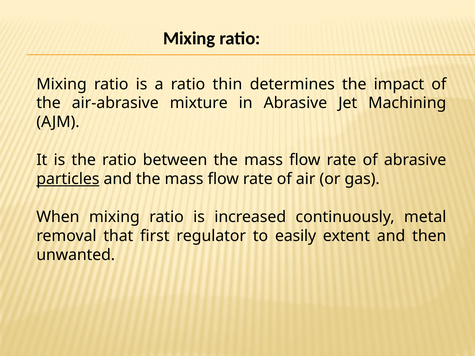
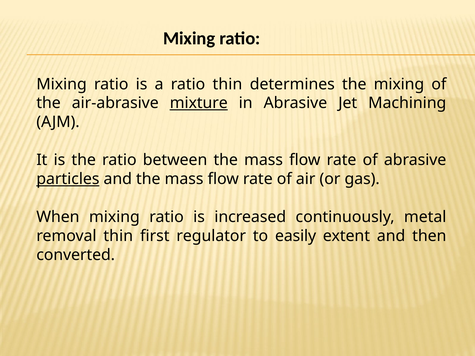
the impact: impact -> mixing (399, 84)
mixture underline: none -> present (199, 103)
removal that: that -> thin (118, 236)
unwanted: unwanted -> converted (76, 255)
